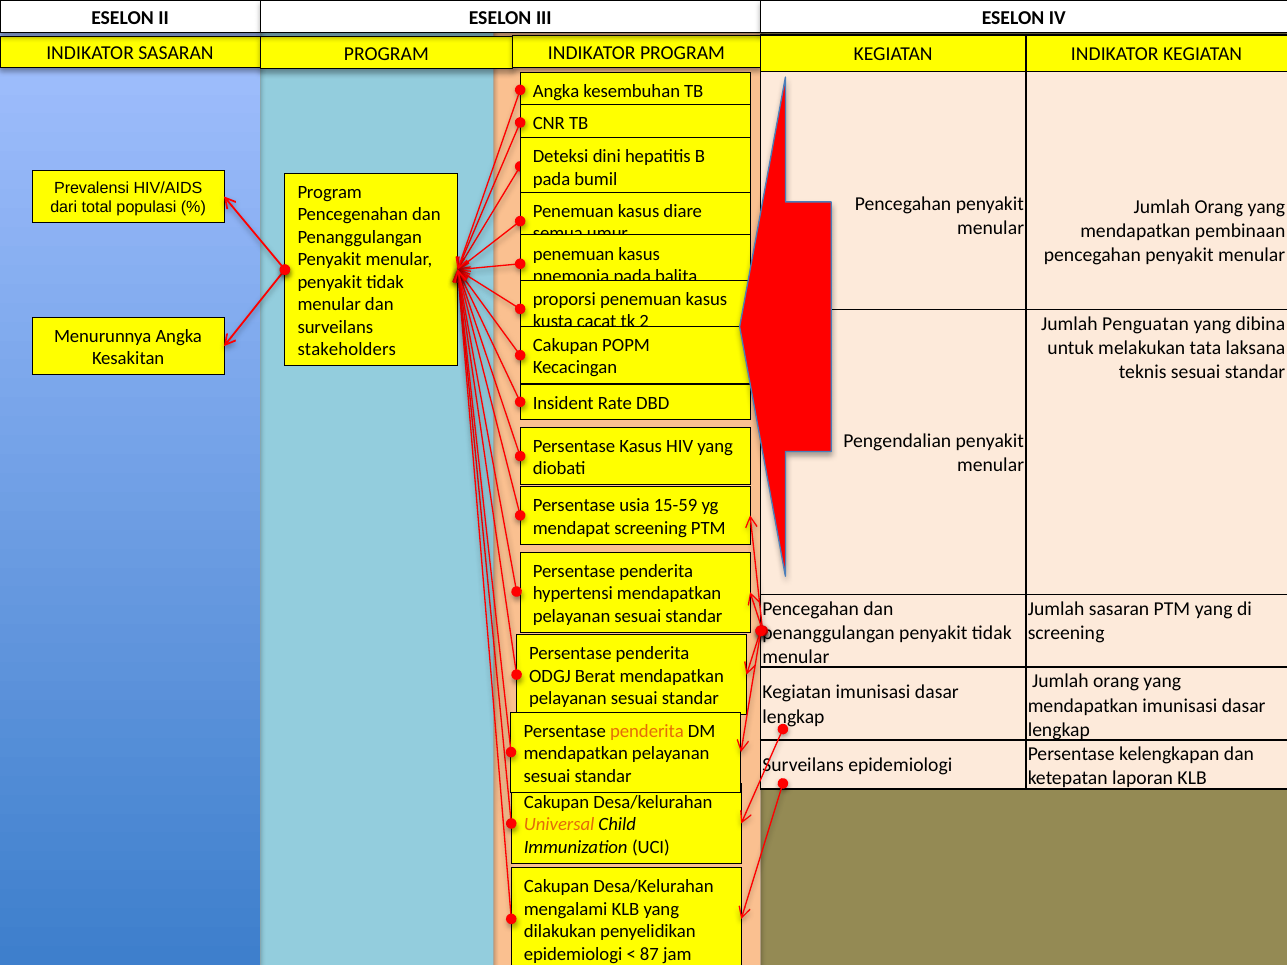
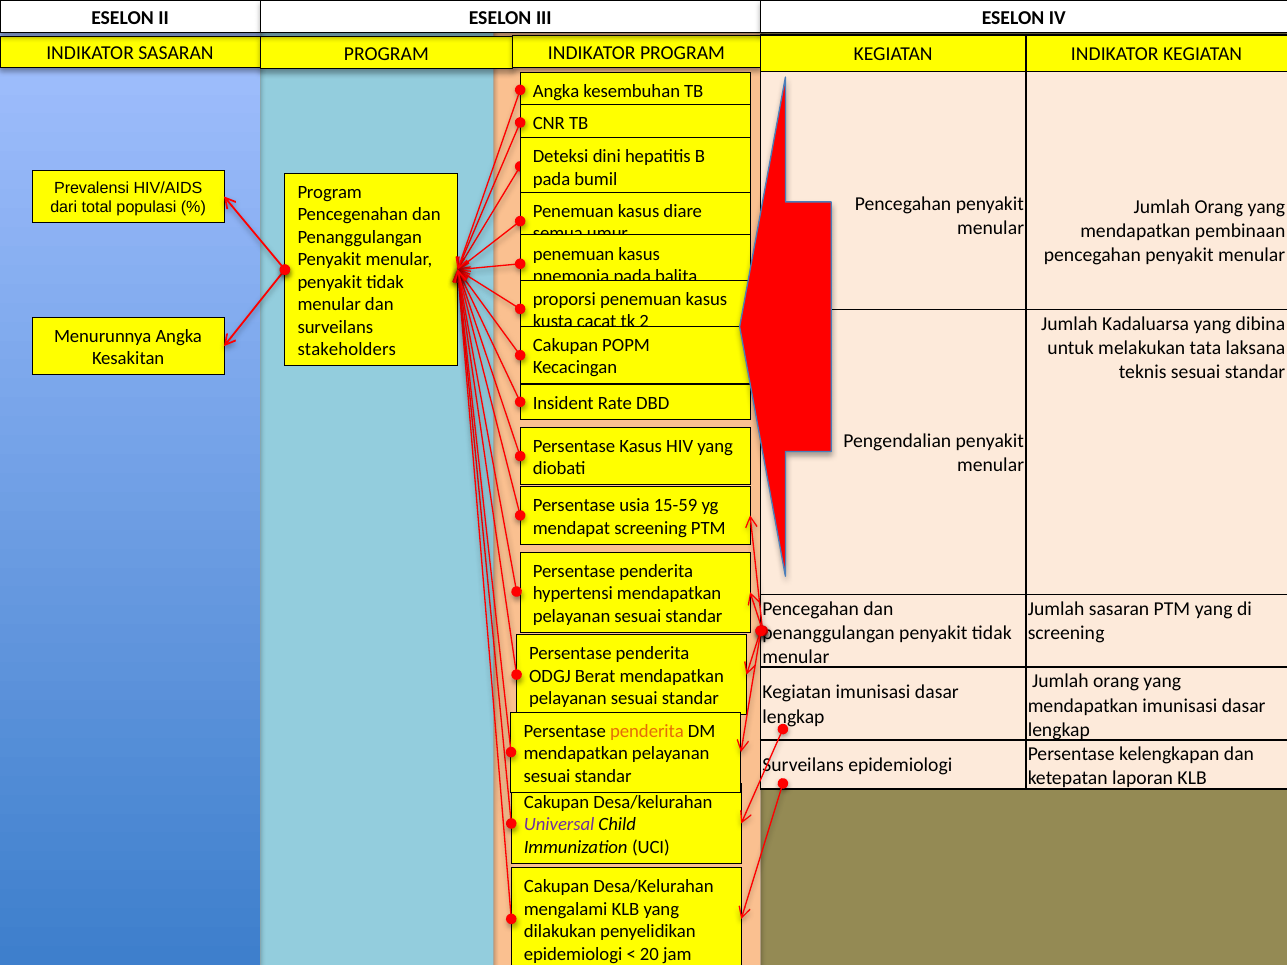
Penguatan: Penguatan -> Kadaluarsa (1146, 324)
Universal colour: orange -> purple (559, 825)
87: 87 -> 20 (649, 954)
